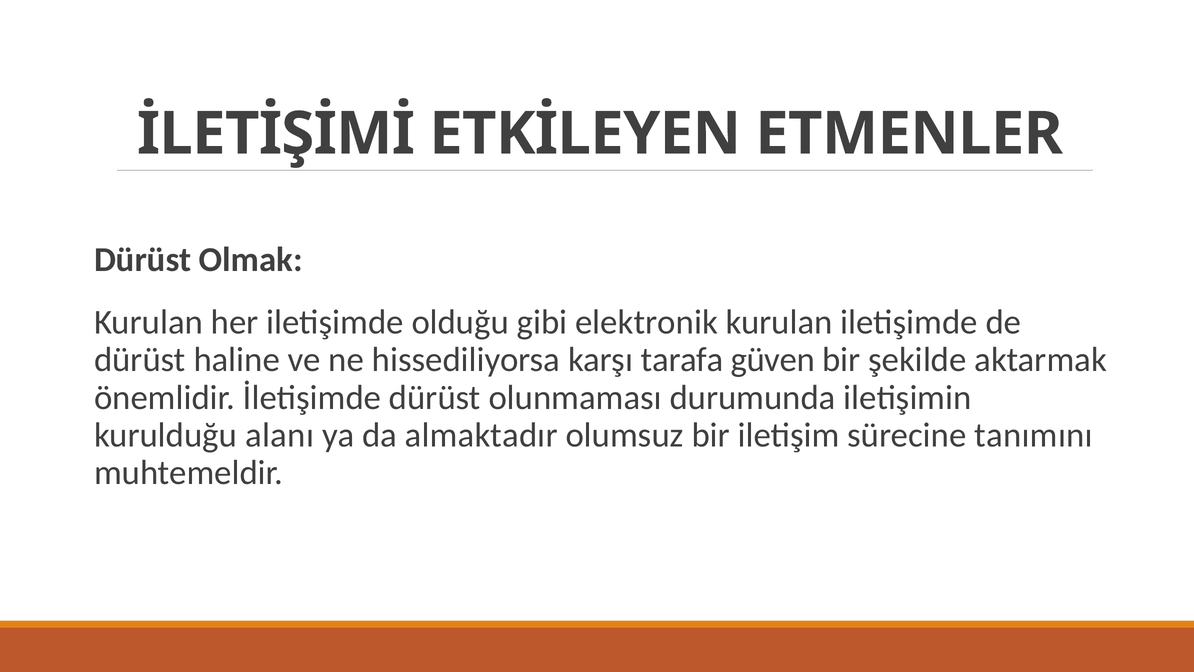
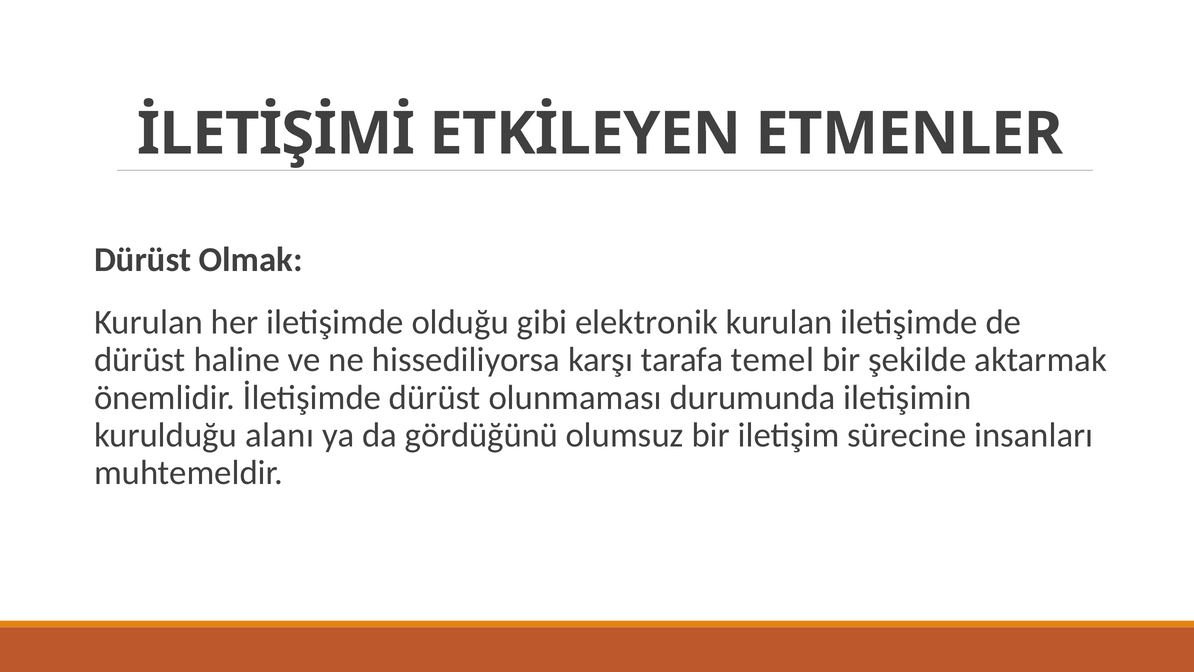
güven: güven -> temel (772, 360)
almaktadır: almaktadır -> gördüğünü (481, 435)
tanımını: tanımını -> insanları (1034, 435)
